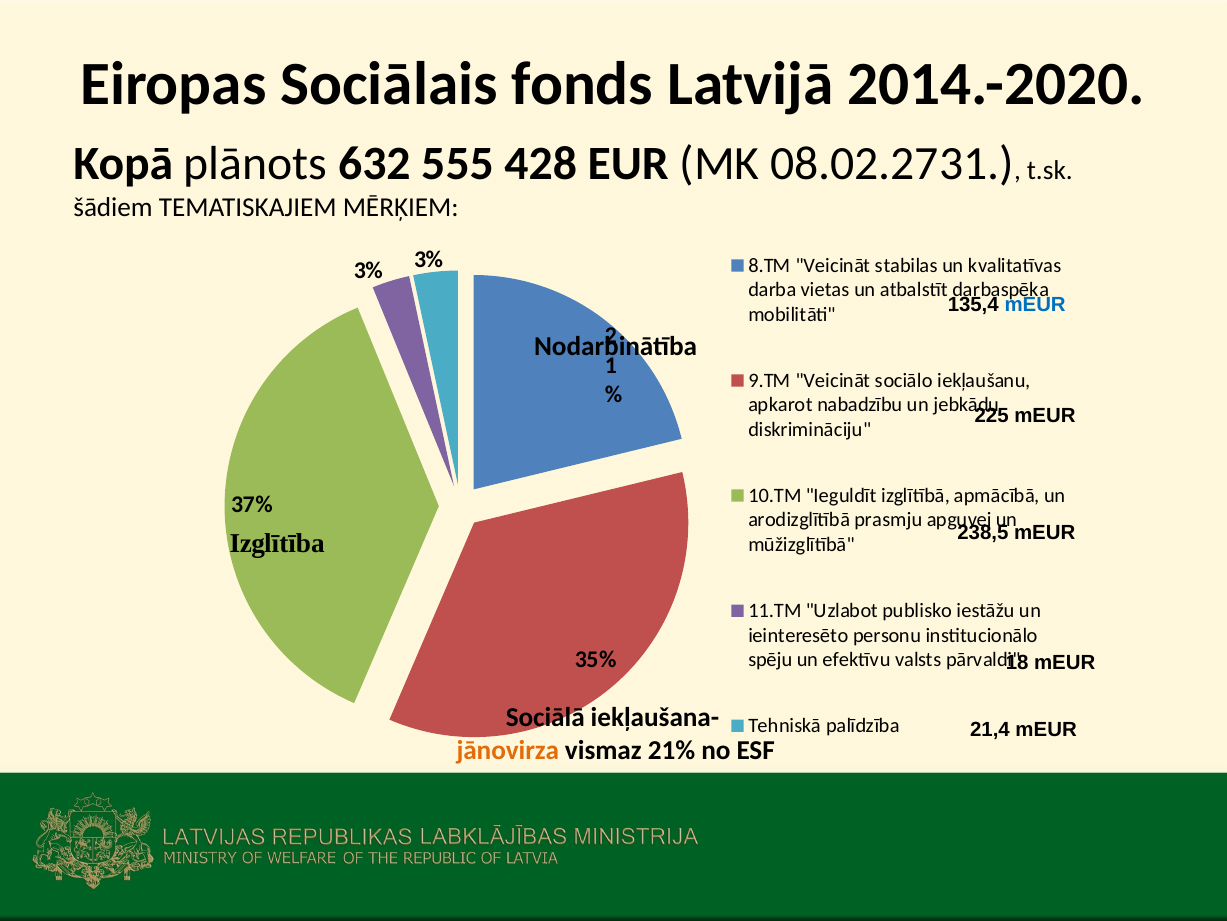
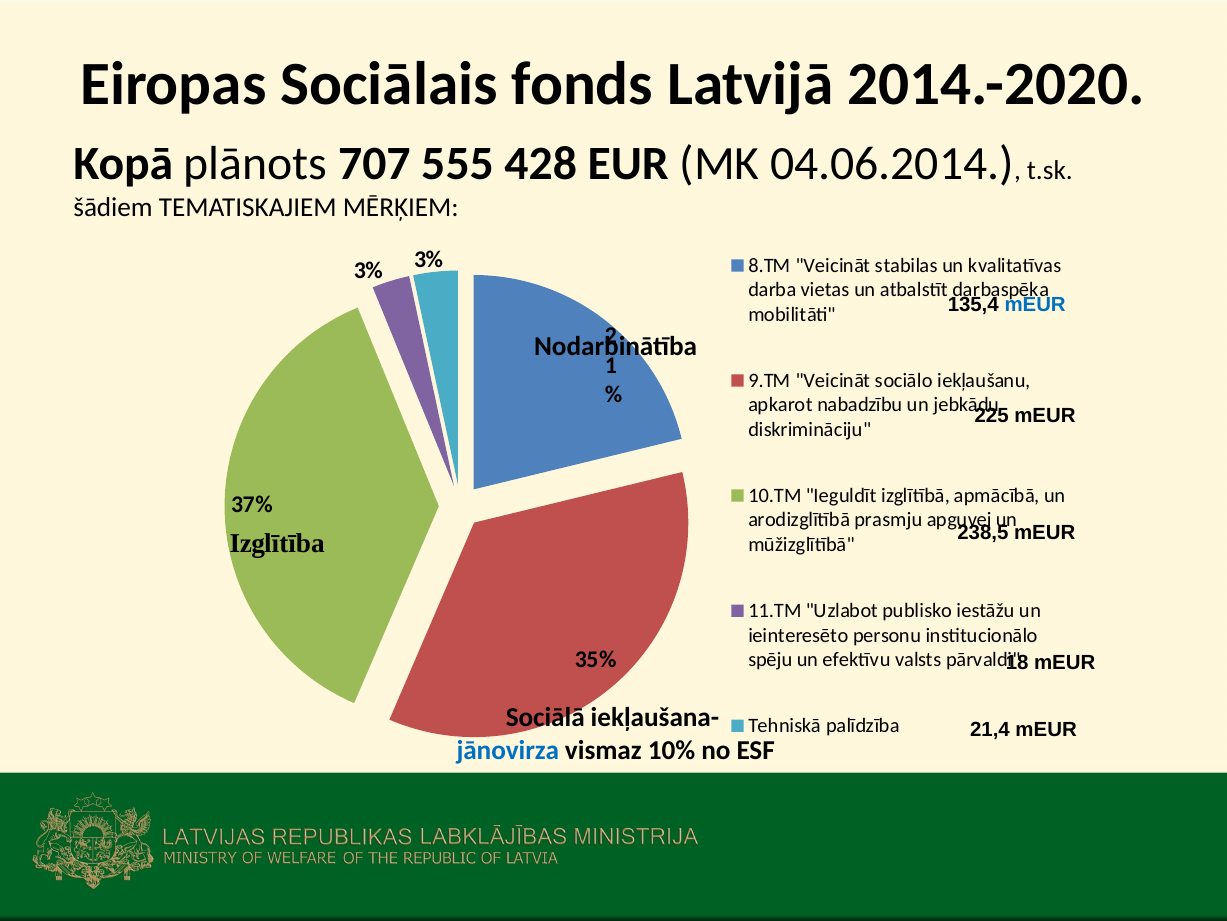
632: 632 -> 707 (374, 164)
08.02.2731: 08.02.2731 -> 04.06.2014 (892, 164)
jānovirza colour: orange -> blue (508, 750)
21%: 21% -> 10% (672, 750)
